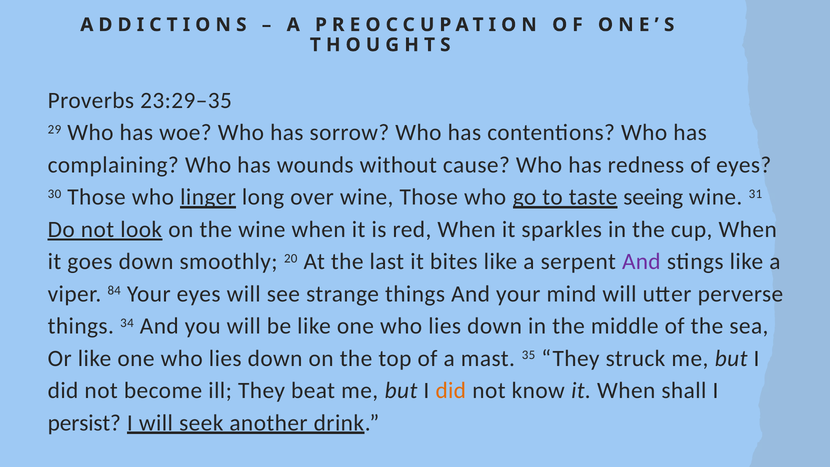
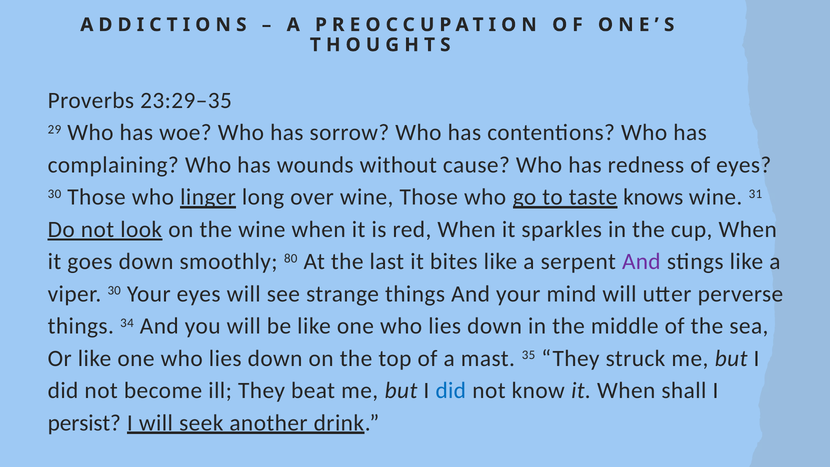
seeing: seeing -> knows (653, 197)
20: 20 -> 80 (291, 258)
viper 84: 84 -> 30 (114, 291)
did colour: orange -> blue (451, 390)
